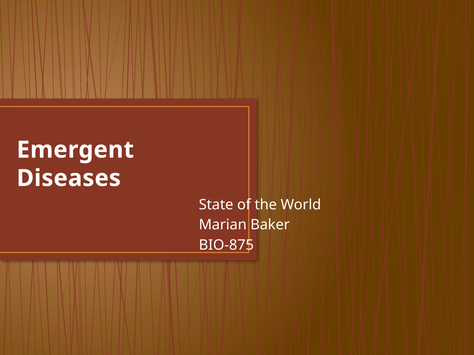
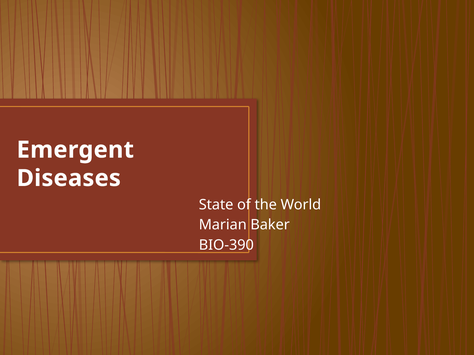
BIO-875: BIO-875 -> BIO-390 (226, 245)
